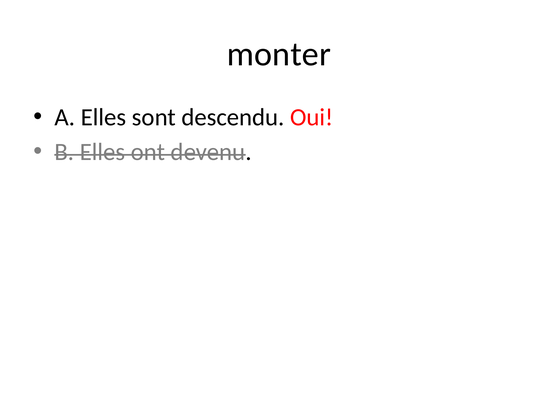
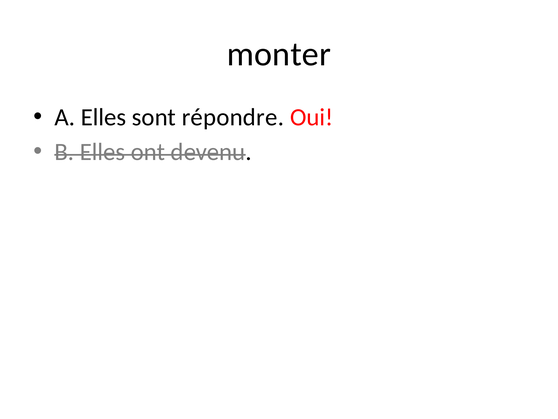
descendu: descendu -> répondre (233, 117)
